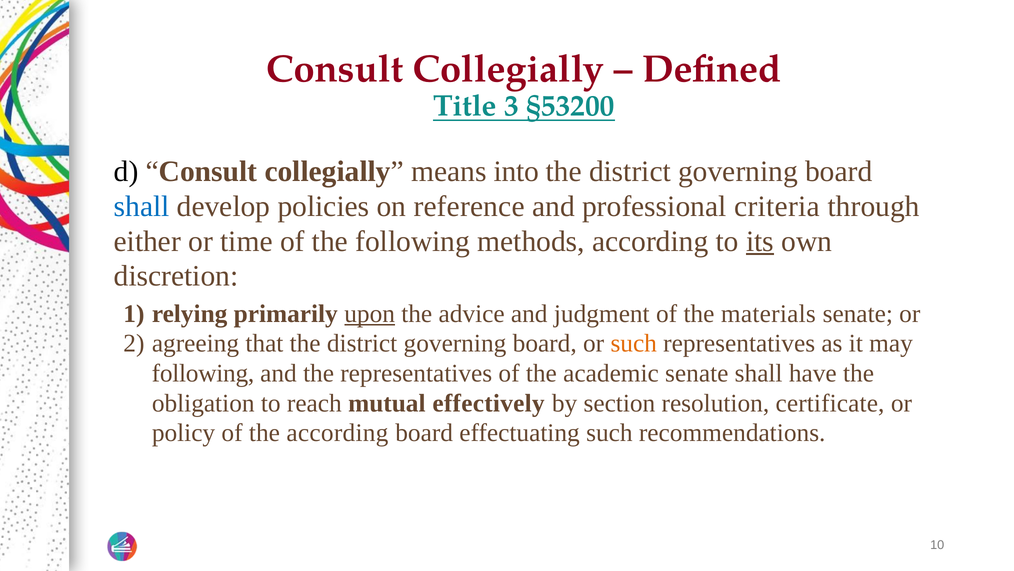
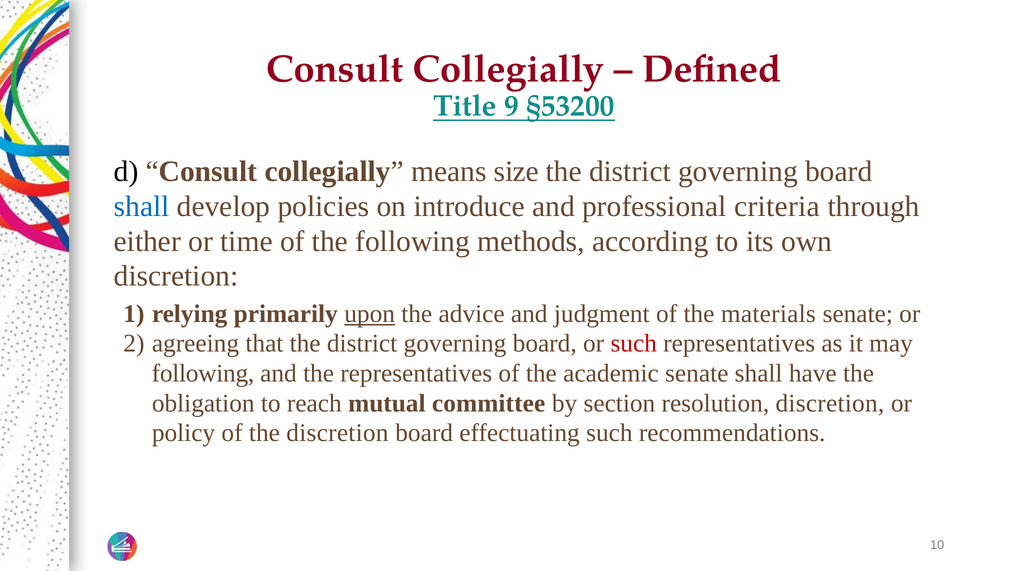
3: 3 -> 9 (511, 106)
into: into -> size (516, 171)
reference: reference -> introduce (469, 206)
its underline: present -> none (760, 241)
such colour: orange -> red (634, 343)
effectively: effectively -> committee (489, 403)
resolution certificate: certificate -> discretion (830, 403)
the according: according -> discretion (337, 433)
